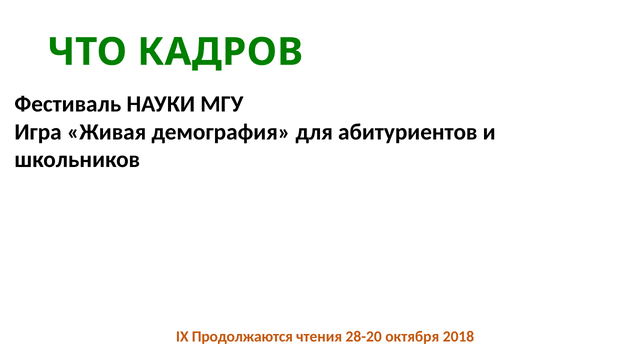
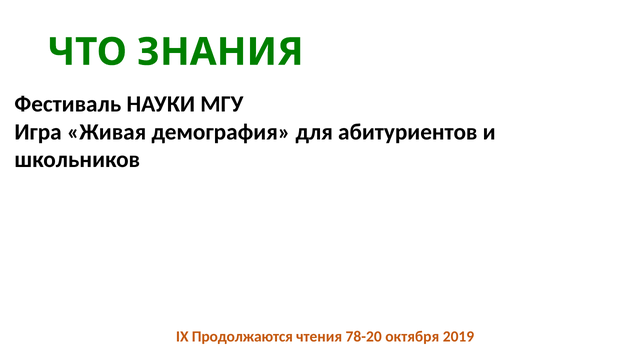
КАДРОВ: КАДРОВ -> ЗНАНИЯ (220, 52)
28-20: 28-20 -> 78-20 (364, 337)
2018: 2018 -> 2019 (458, 337)
